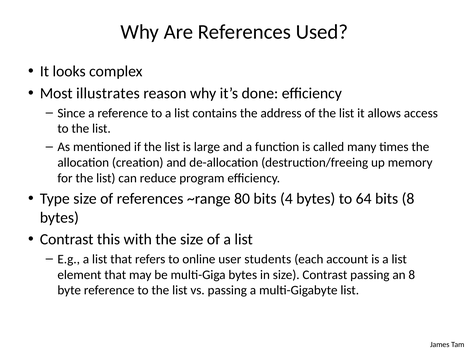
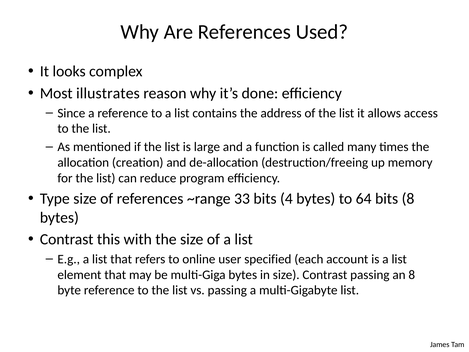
80: 80 -> 33 (242, 199)
students: students -> specified (268, 259)
